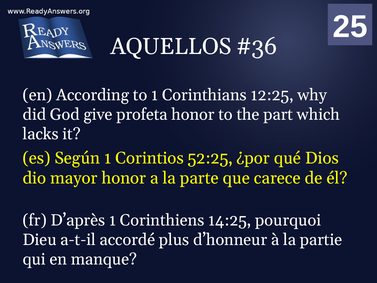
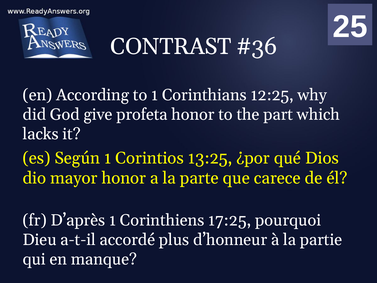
AQUELLOS: AQUELLOS -> CONTRAST (171, 47)
52:25: 52:25 -> 13:25 (210, 158)
14:25: 14:25 -> 17:25 (230, 220)
